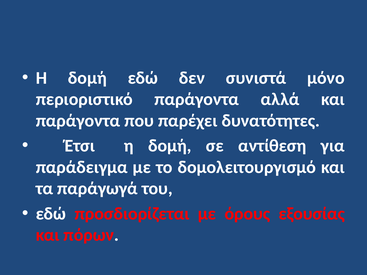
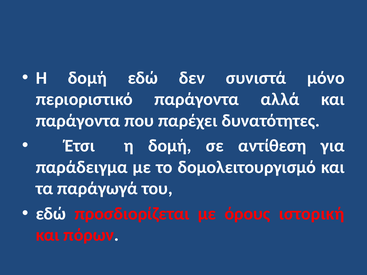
εξουσίας: εξουσίας -> ιστορική (312, 214)
